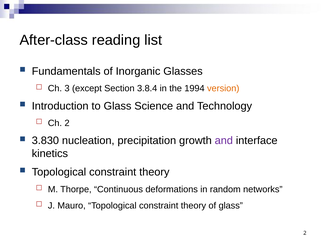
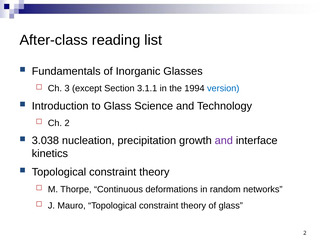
3.8.4: 3.8.4 -> 3.1.1 (147, 89)
version colour: orange -> blue (223, 89)
3.830: 3.830 -> 3.038 (45, 141)
